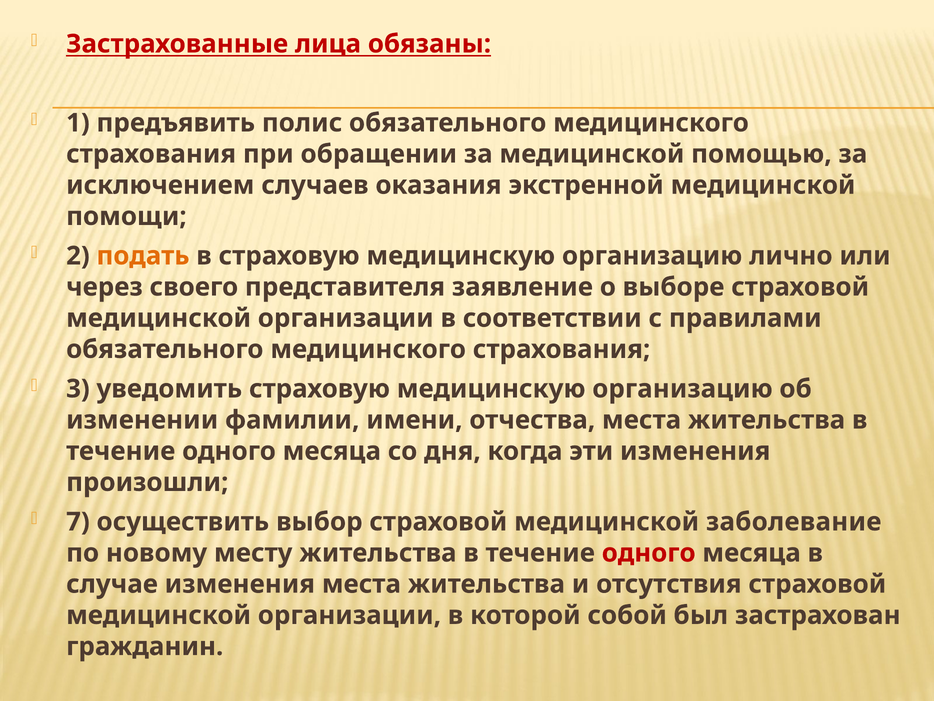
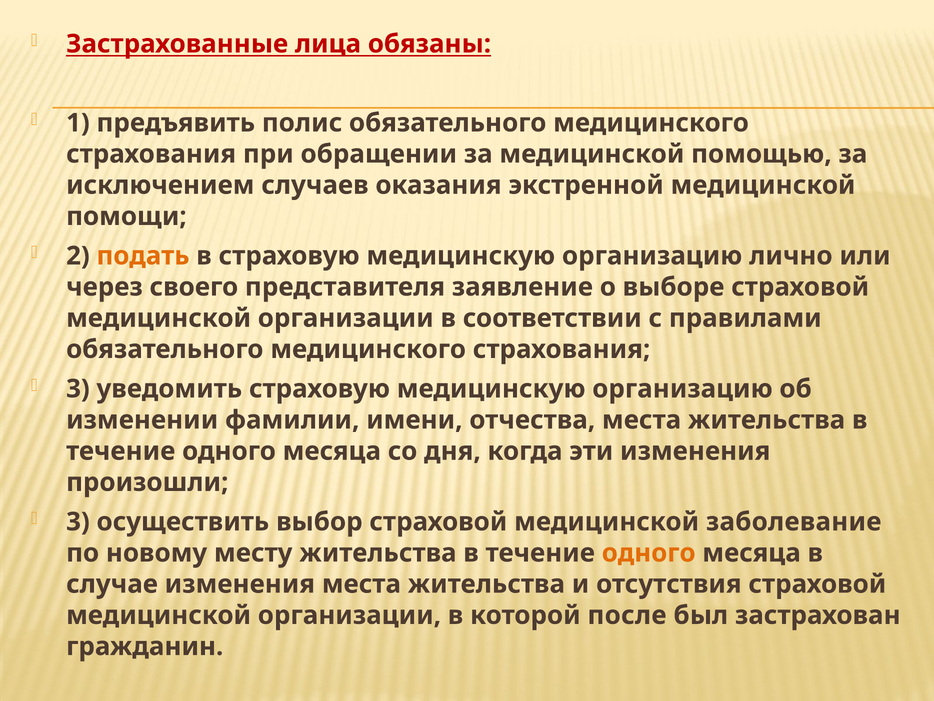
7: 7 -> 3 (78, 521)
одного colour: red -> orange (649, 553)
собой: собой -> после (627, 615)
